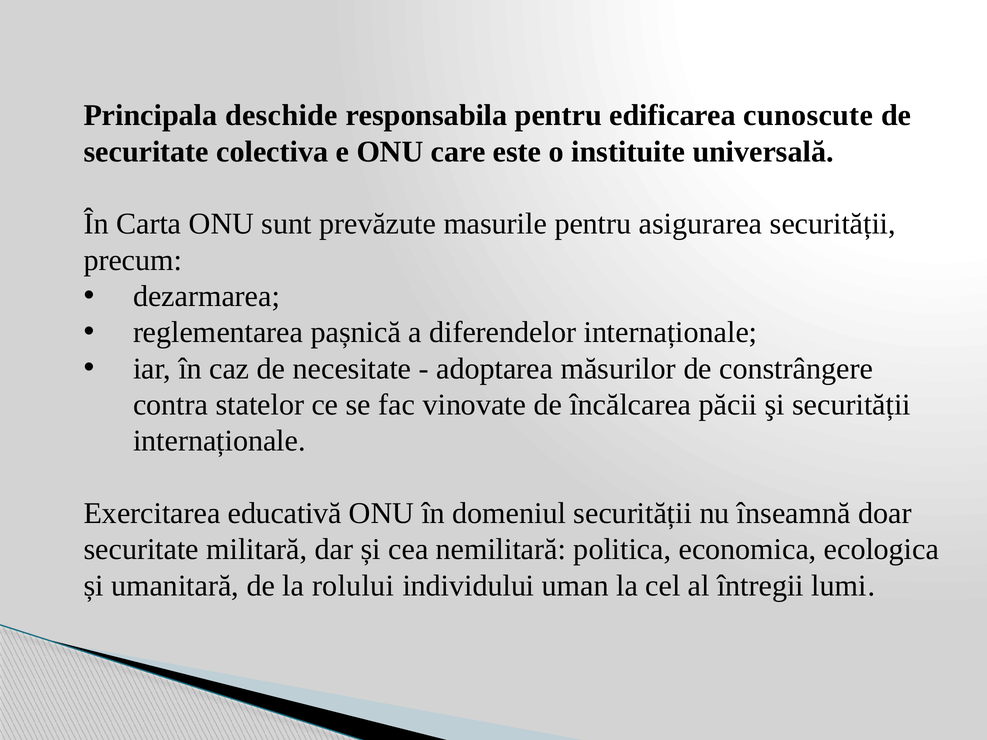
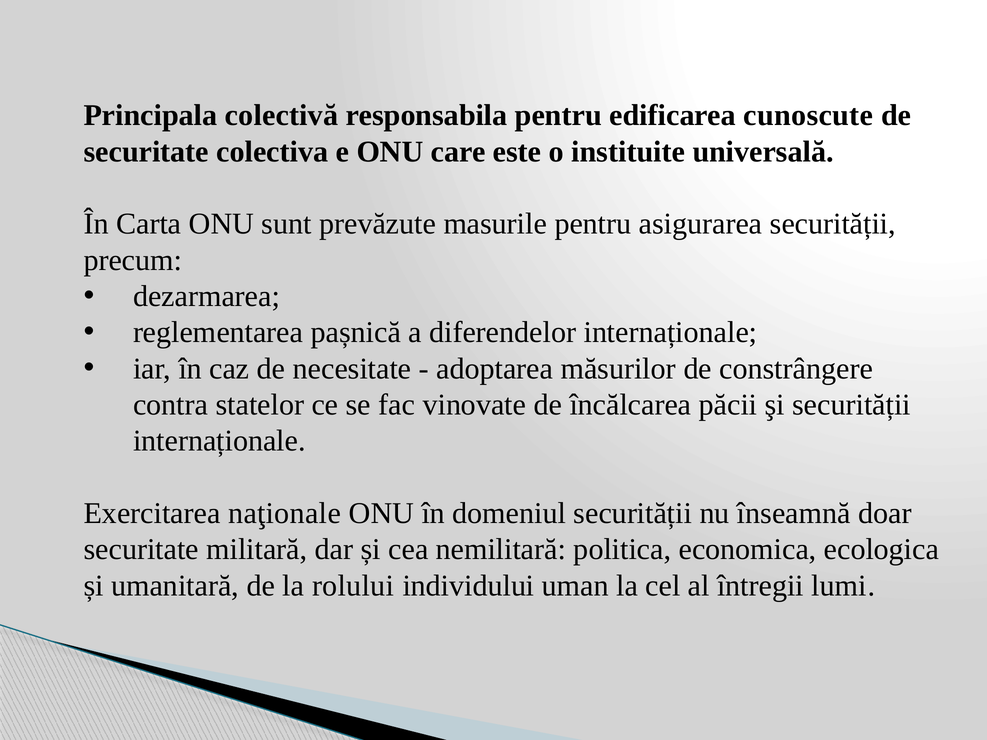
deschide: deschide -> colectivă (282, 116)
educativă: educativă -> naţionale (285, 514)
